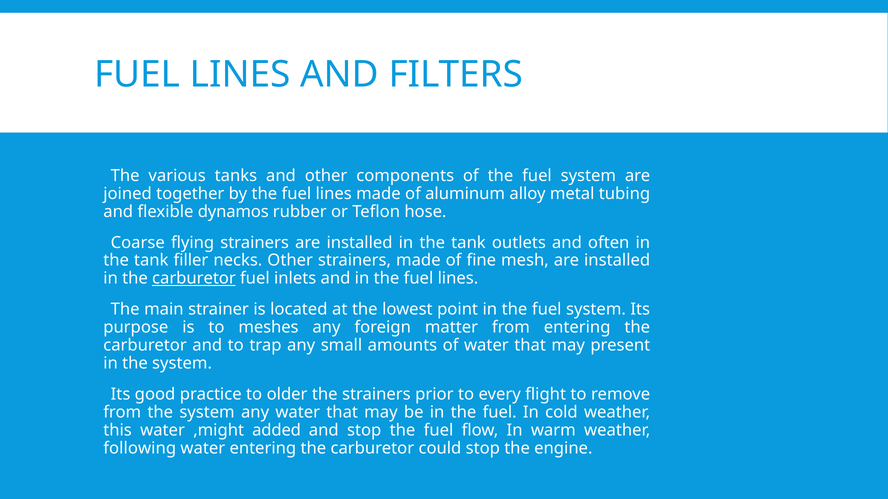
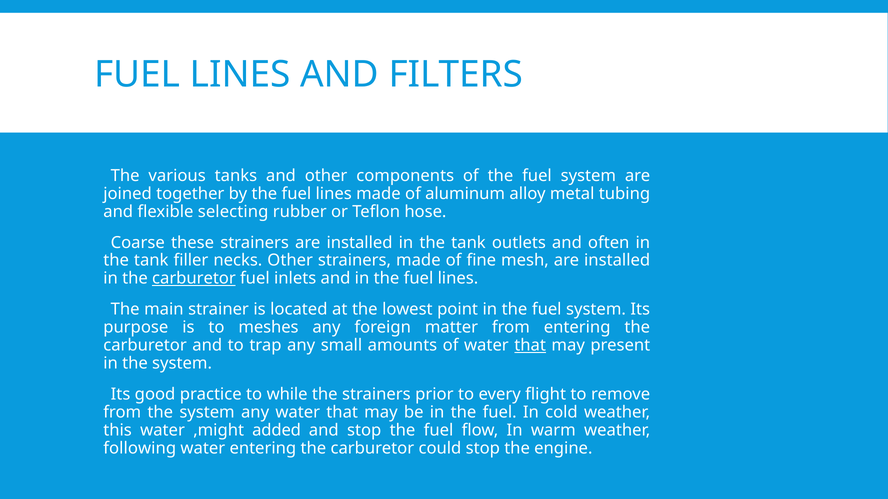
dynamos: dynamos -> selecting (233, 212)
flying: flying -> these (193, 243)
that underline: none -> present (530, 346)
older: older -> while (287, 395)
